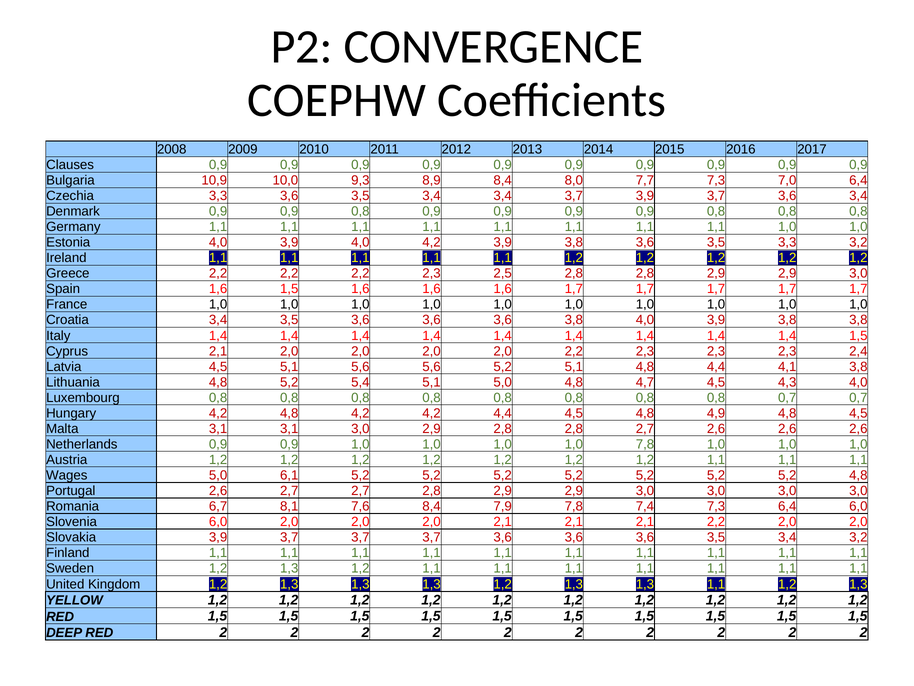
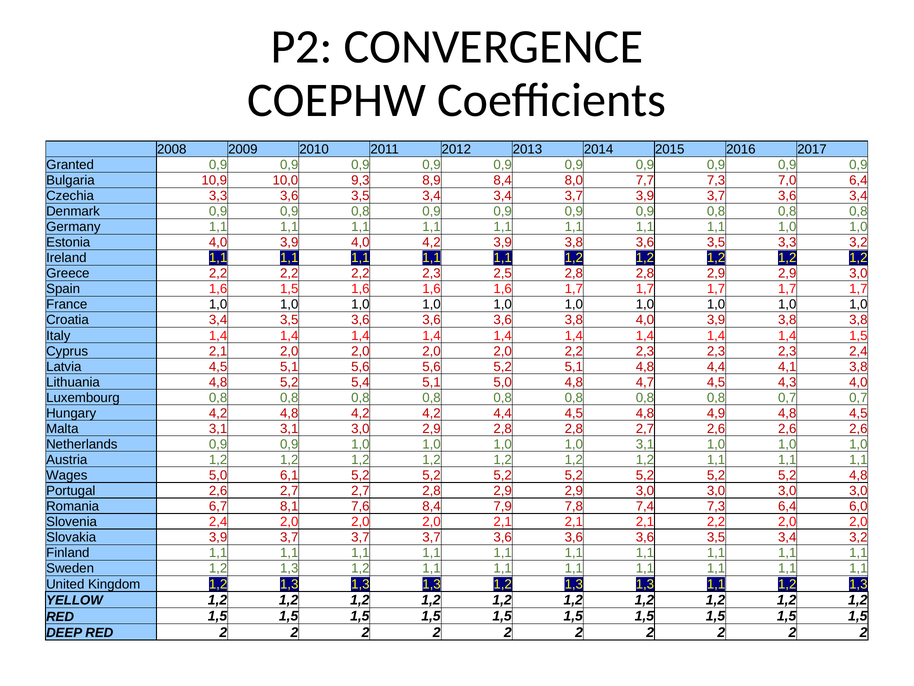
Clauses: Clauses -> Granted (70, 165)
1,0 7,8: 7,8 -> 3,1 (645, 444)
Slovenia 6,0: 6,0 -> 2,4 (218, 521)
